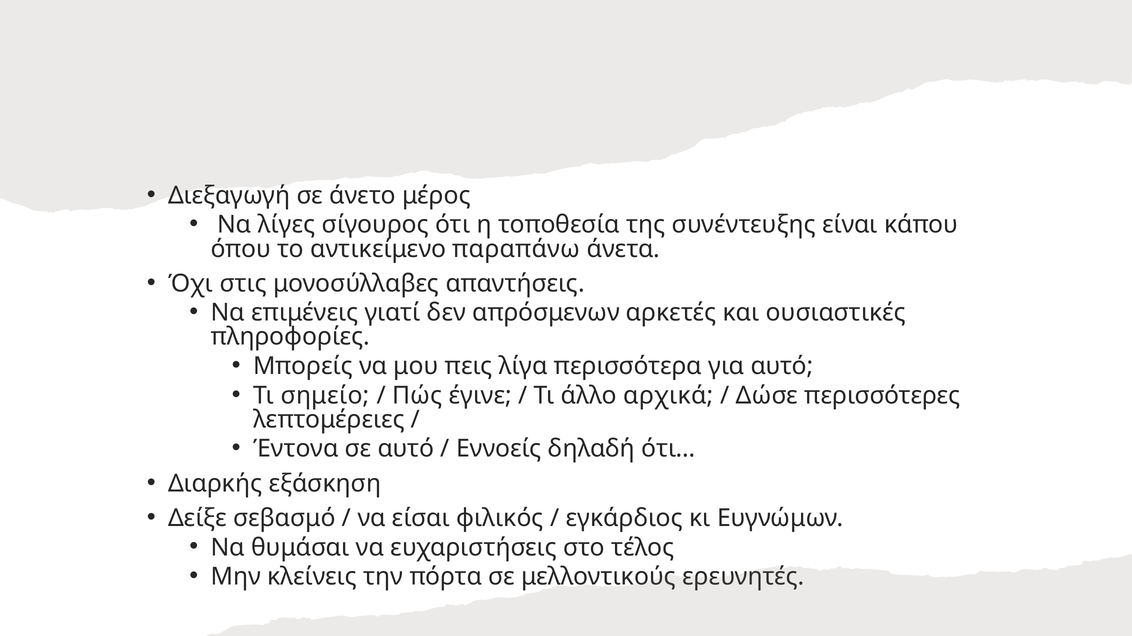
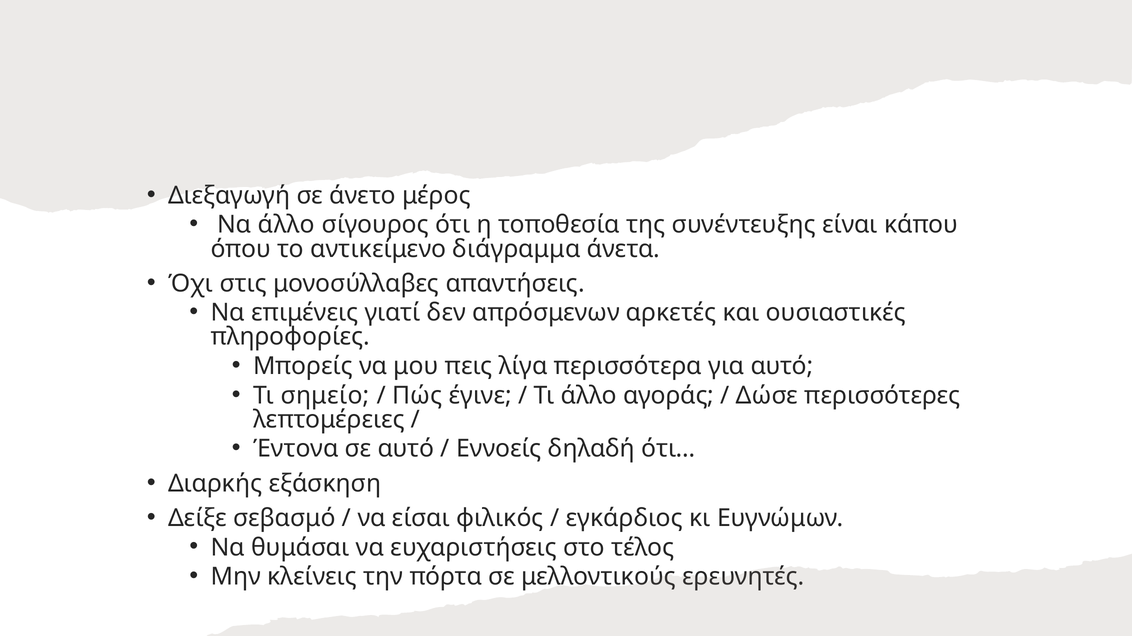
Να λίγες: λίγες -> άλλο (286, 225)
παραπάνω: παραπάνω -> διάγραμμα (516, 249)
αρχικά: αρχικά -> αγοράς (669, 396)
